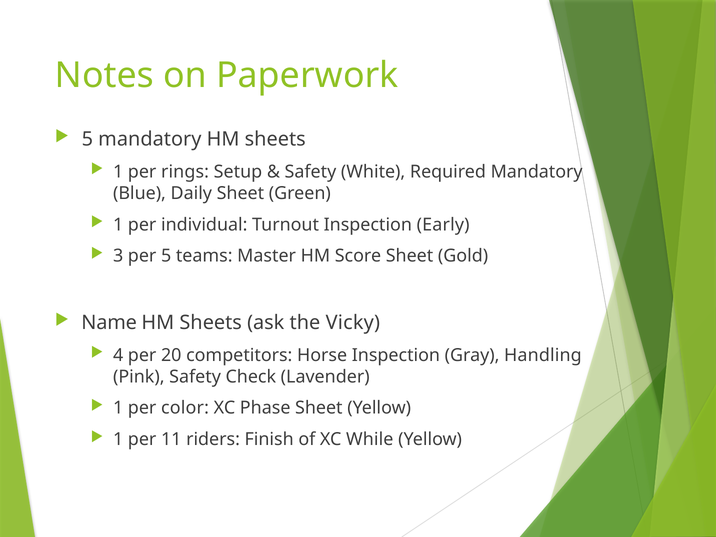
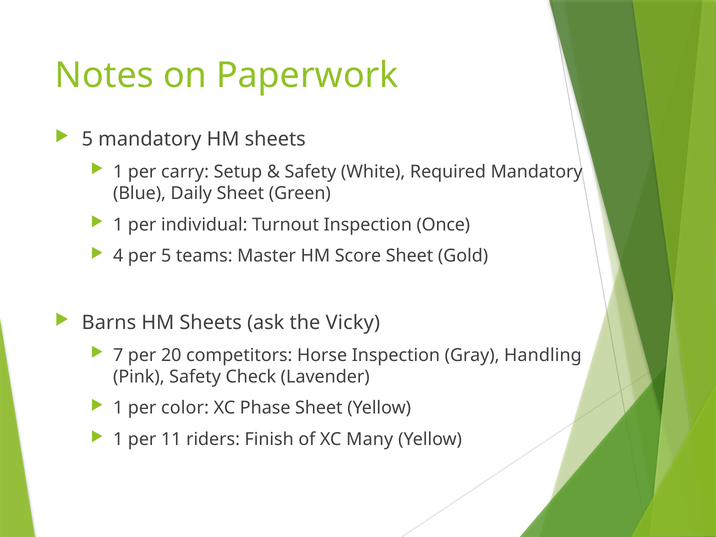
rings: rings -> carry (185, 172)
Early: Early -> Once (443, 225)
3: 3 -> 4 (118, 256)
Name: Name -> Barns (109, 323)
4: 4 -> 7 (118, 355)
While: While -> Many (370, 440)
